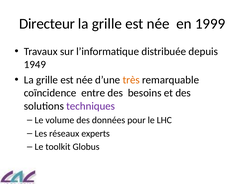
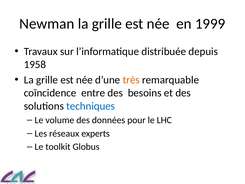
Directeur: Directeur -> Newman (47, 24)
1949: 1949 -> 1958 (35, 64)
techniques colour: purple -> blue (91, 106)
